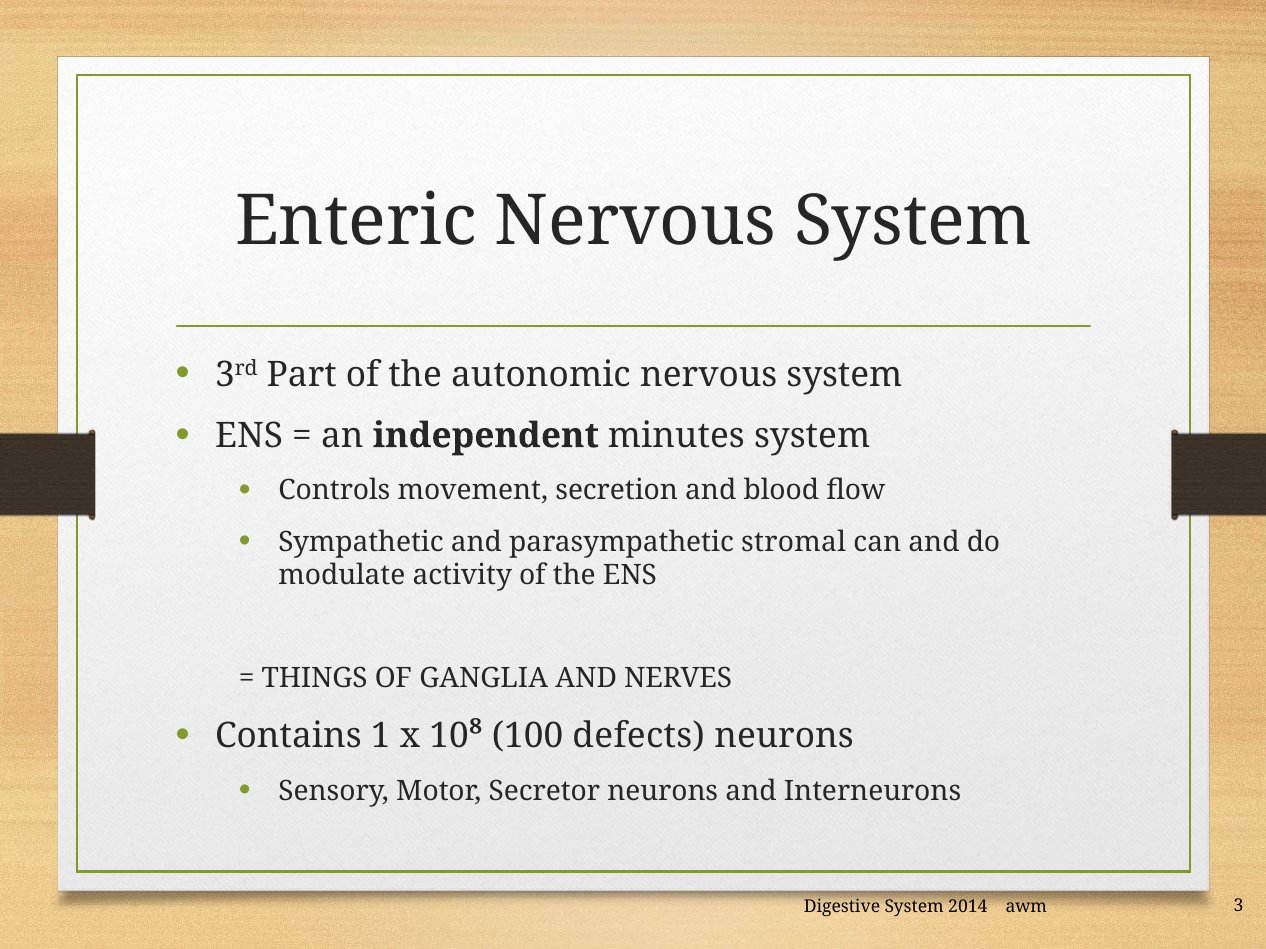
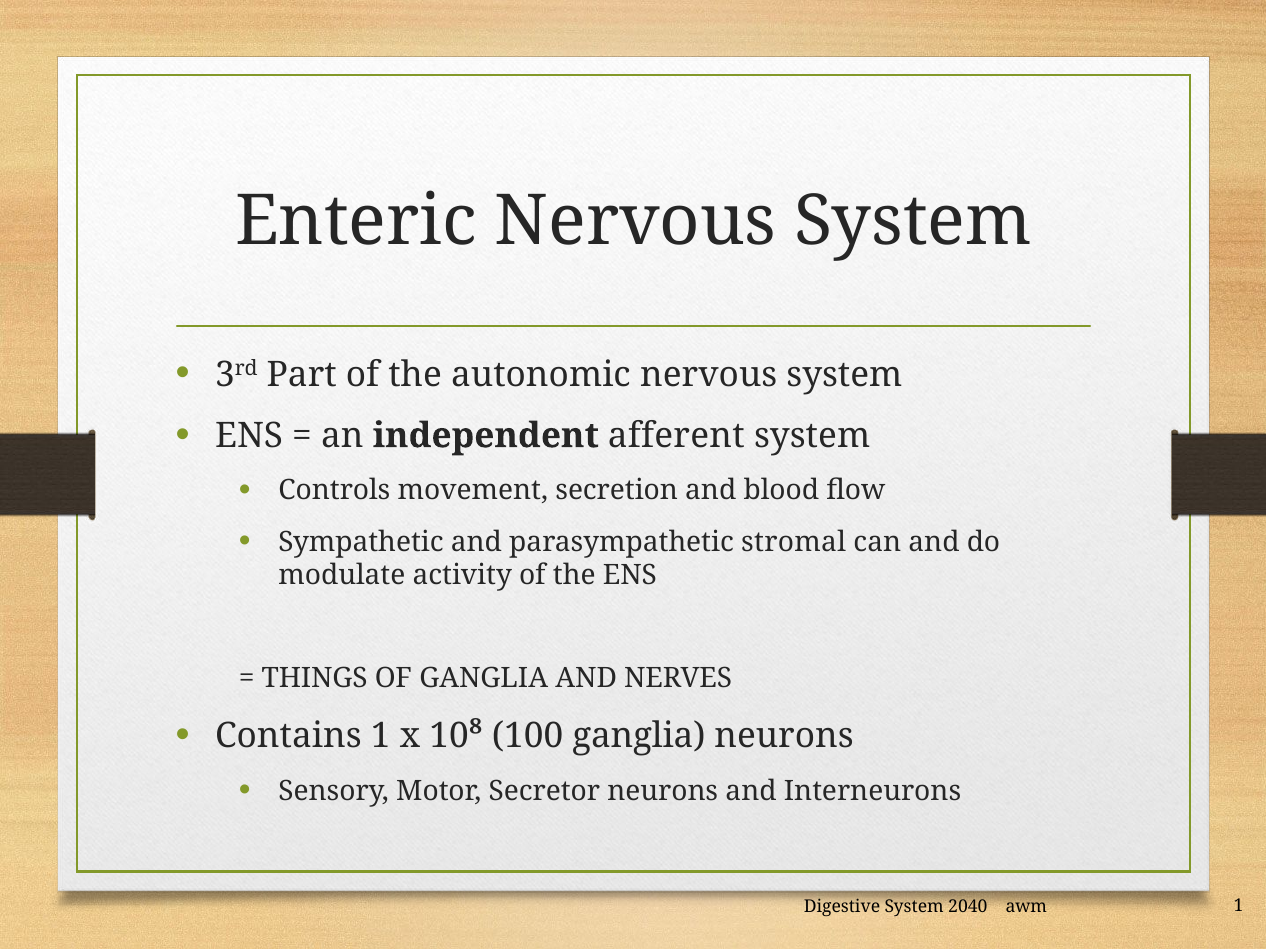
minutes: minutes -> afferent (676, 436)
100 defects: defects -> ganglia (639, 736)
2014: 2014 -> 2040 (968, 907)
awm 3: 3 -> 1 (1238, 906)
